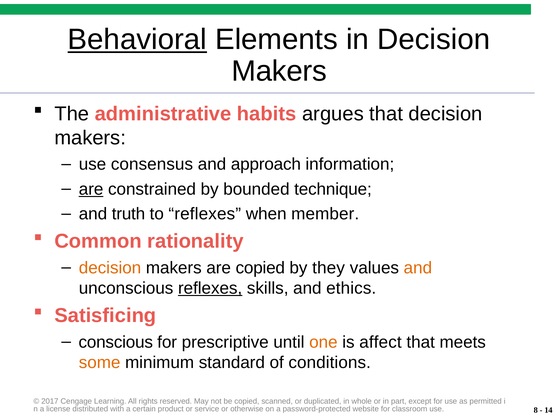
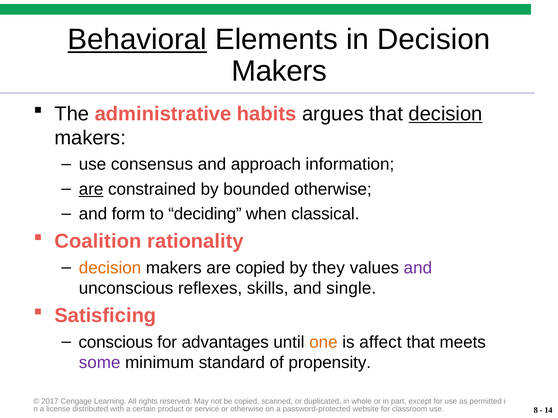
decision underline: none -> present (446, 114)
bounded technique: technique -> otherwise (333, 189)
truth: truth -> form (128, 214)
to reflexes: reflexes -> deciding (205, 214)
member: member -> classical (325, 214)
Common: Common -> Coalition (98, 242)
and colour: orange -> purple (418, 268)
reflexes underline: present -> none (210, 289)
ethics: ethics -> single (351, 289)
prescriptive: prescriptive -> advantages (225, 342)
some colour: orange -> purple (100, 363)
conditions: conditions -> propensity (330, 363)
